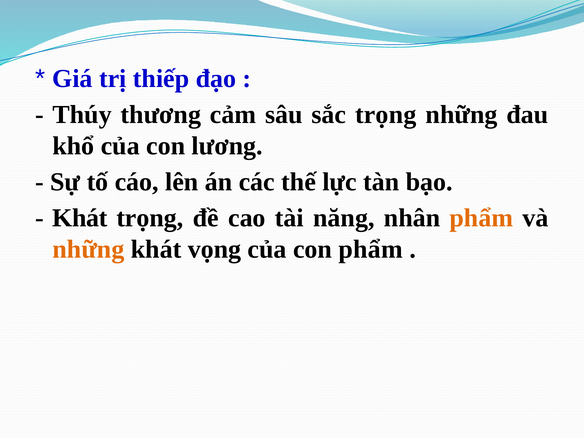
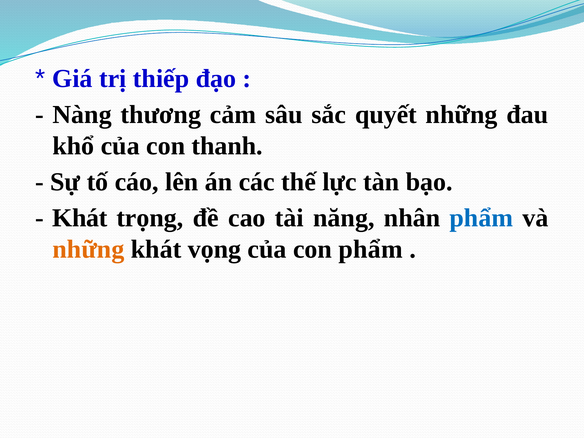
Thúy: Thúy -> Nàng (82, 115)
sắc trọng: trọng -> quyết (386, 115)
lương: lương -> thanh (227, 146)
phẩm colour: orange -> blue (481, 218)
